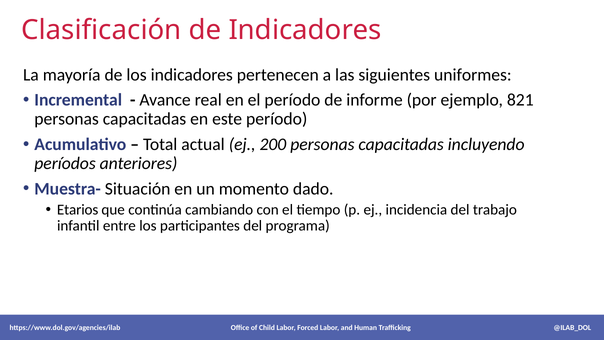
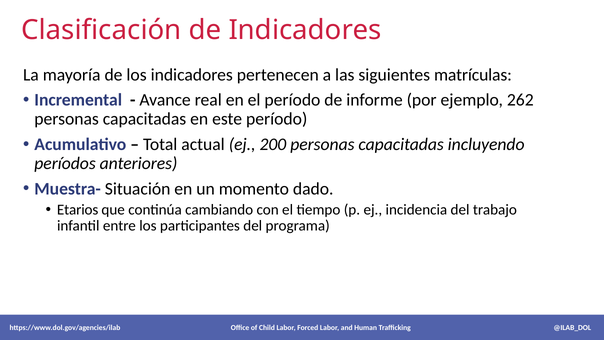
uniformes: uniformes -> matrículas (473, 75)
821: 821 -> 262 (520, 100)
